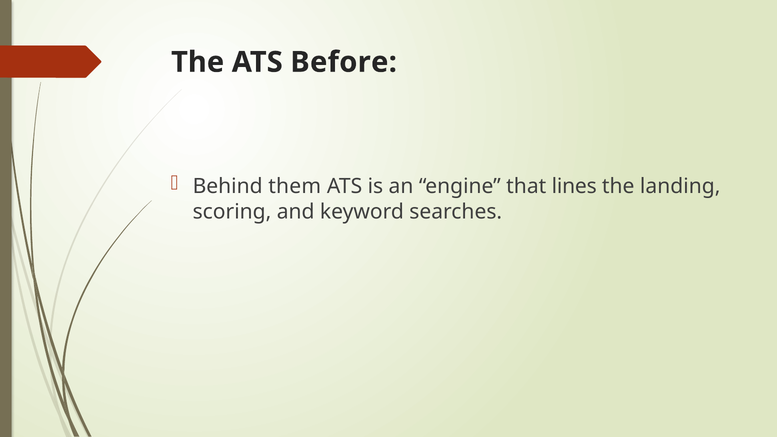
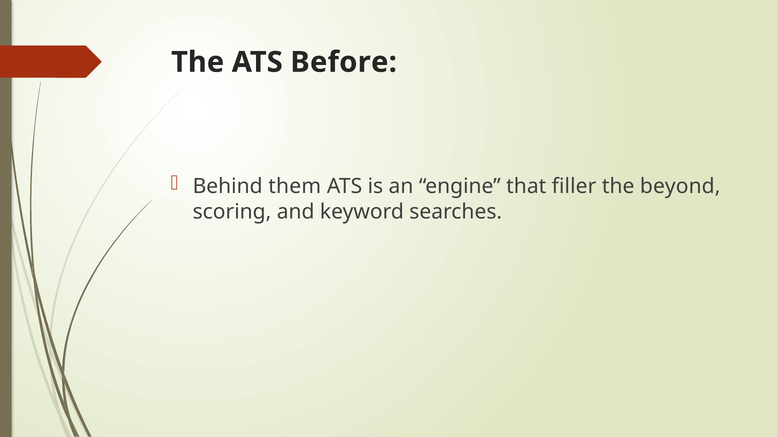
lines: lines -> filler (574, 186)
landing: landing -> beyond (680, 186)
